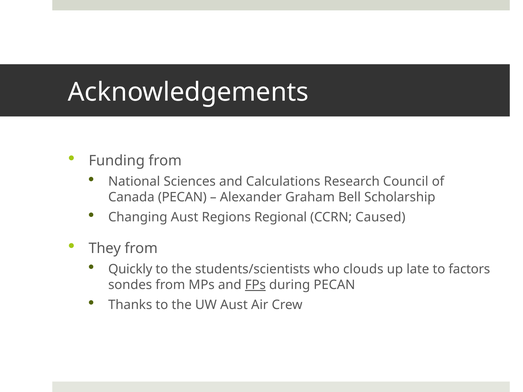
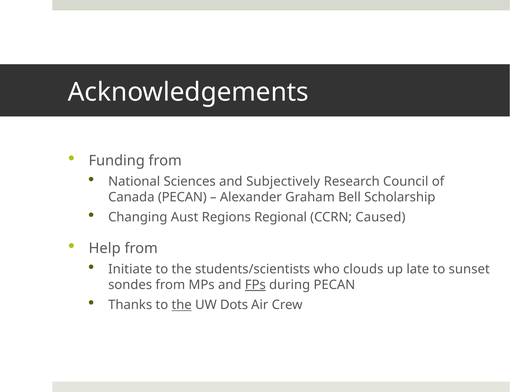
Calculations: Calculations -> Subjectively (283, 182)
They: They -> Help (105, 249)
Quickly: Quickly -> Initiate (130, 269)
factors: factors -> sunset (469, 269)
the underline: none -> present (182, 305)
UW Aust: Aust -> Dots (234, 305)
